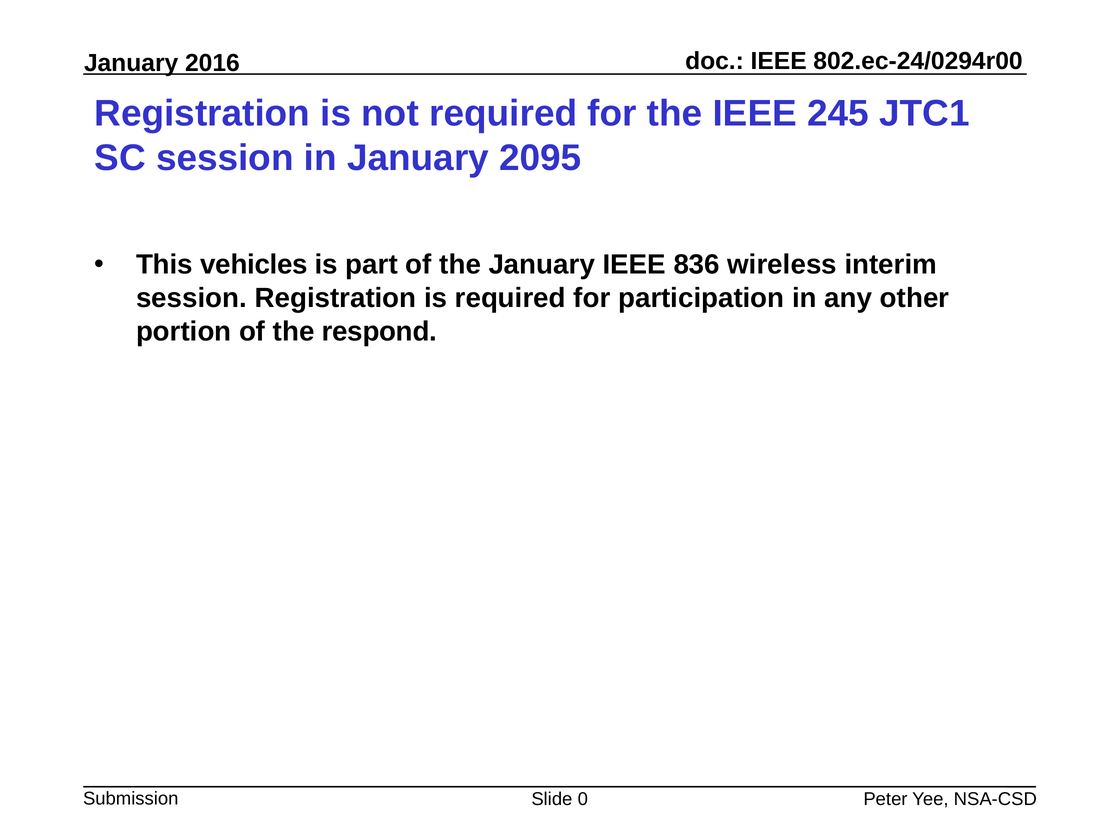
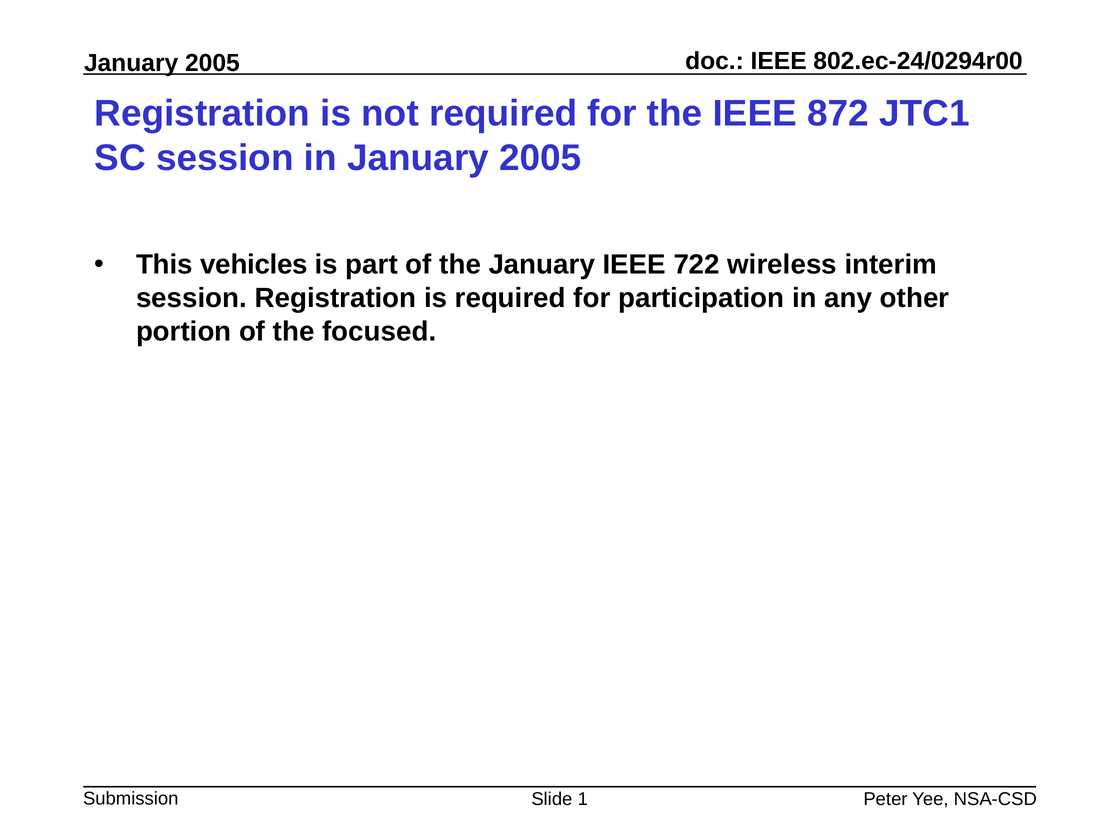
2016: 2016 -> 2005 (212, 63)
245: 245 -> 872 (838, 114)
in January 2095: 2095 -> 2005 (540, 158)
836: 836 -> 722 (697, 265)
respond: respond -> focused (379, 331)
0: 0 -> 1 (583, 798)
